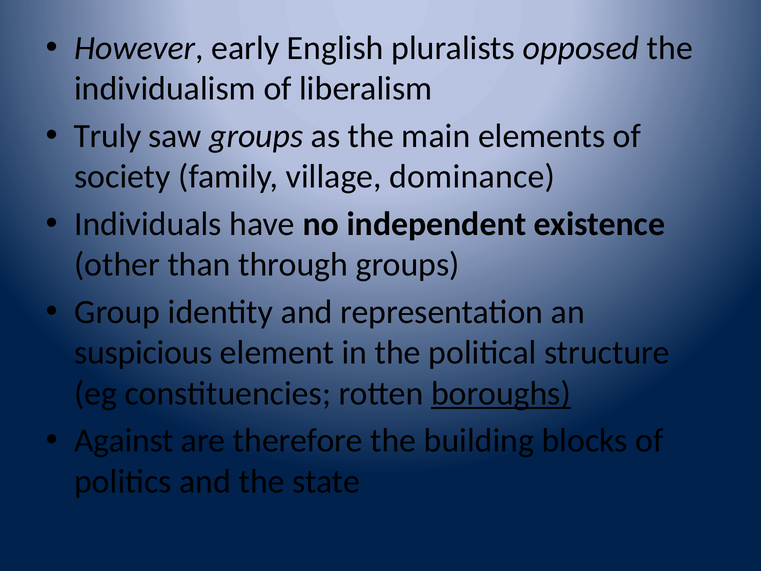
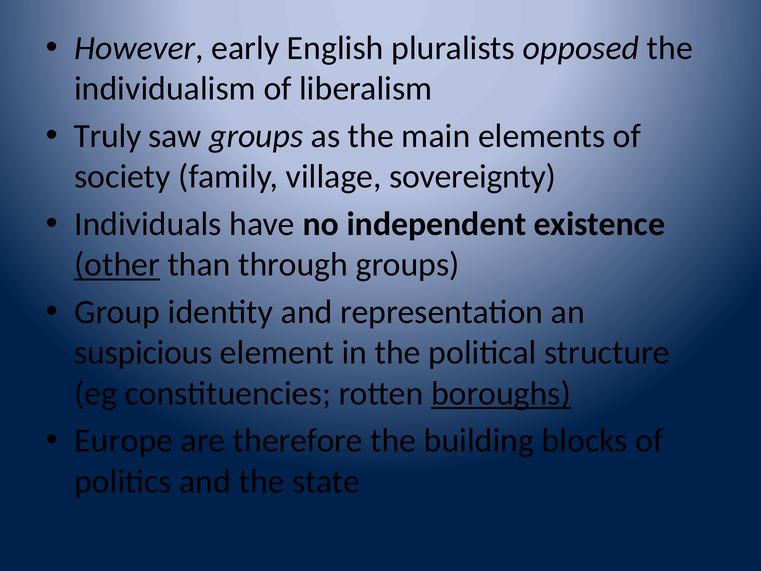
dominance: dominance -> sovereignty (473, 177)
other underline: none -> present (117, 265)
Against: Against -> Europe (124, 441)
